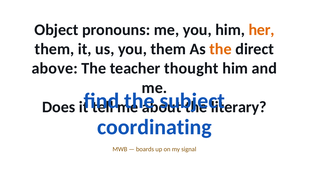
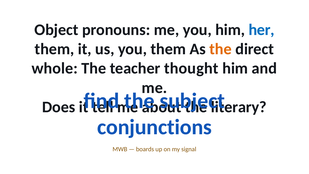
her colour: orange -> blue (262, 30)
above: above -> whole (55, 68)
coordinating: coordinating -> conjunctions (154, 127)
